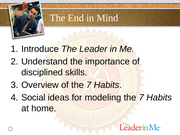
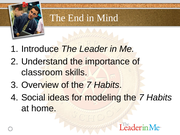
disciplined: disciplined -> classroom (42, 72)
